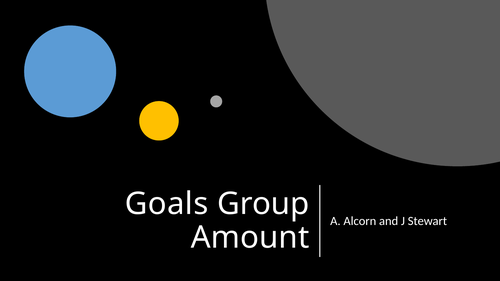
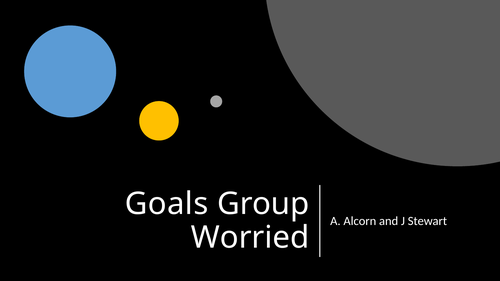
Amount: Amount -> Worried (250, 238)
